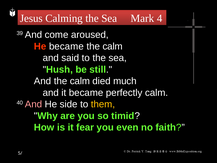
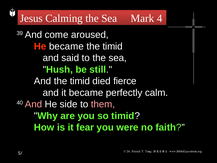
calm: calm -> timid (113, 46)
And the calm: calm -> timid (80, 81)
much: much -> fierce (125, 81)
them colour: yellow -> pink (103, 104)
even: even -> were (127, 127)
